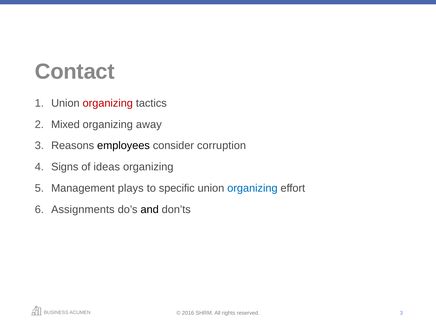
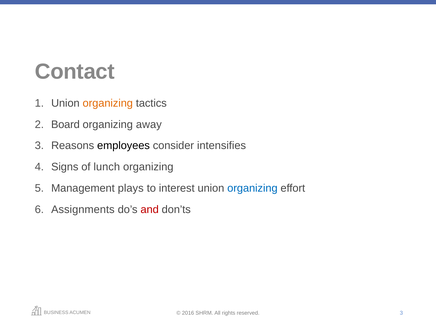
organizing colour: red -> orange (108, 103)
Mixed: Mixed -> Board (65, 124)
corruption: corruption -> intensifies (222, 146)
ideas: ideas -> lunch (107, 167)
specific: specific -> interest (177, 188)
and colour: black -> red (150, 210)
